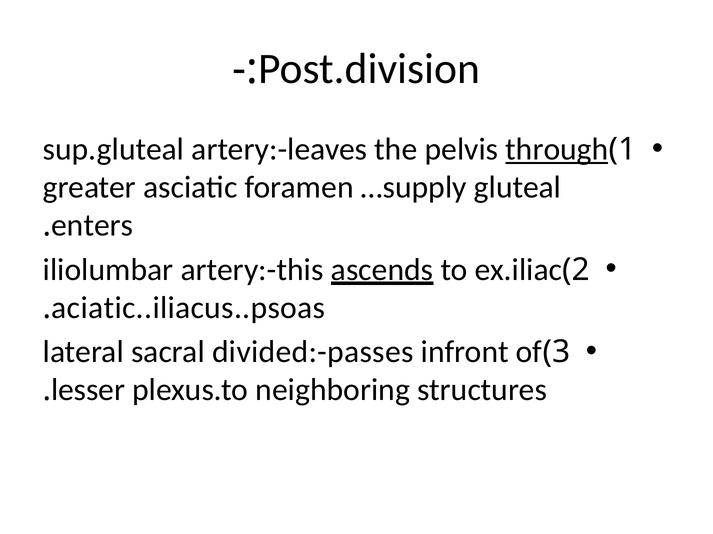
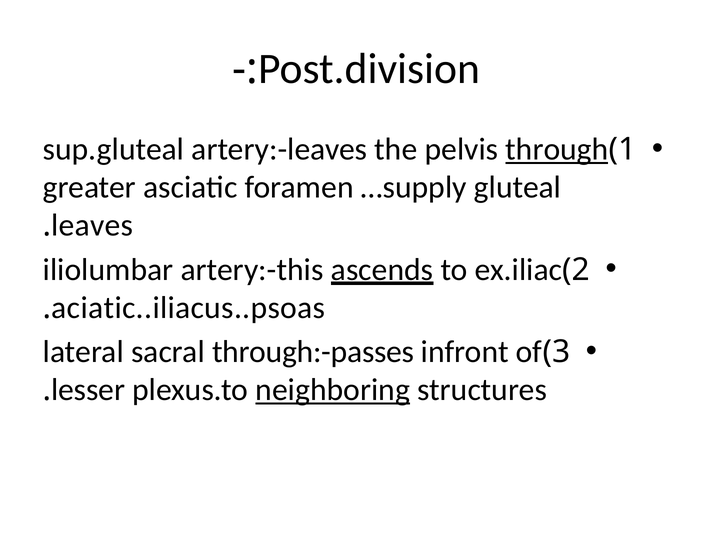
enters: enters -> leaves (92, 226)
divided:-passes: divided:-passes -> through:-passes (313, 352)
neighboring underline: none -> present (333, 390)
